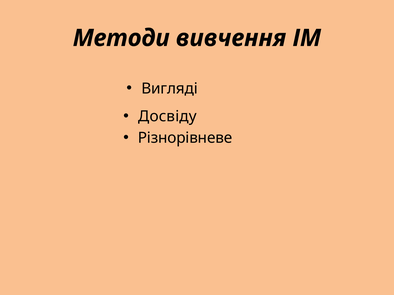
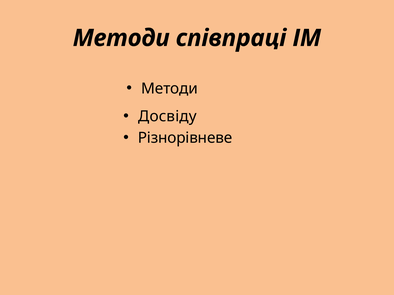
вивчення: вивчення -> співпраці (231, 38)
Вигляді: Вигляді -> Методи (170, 89)
